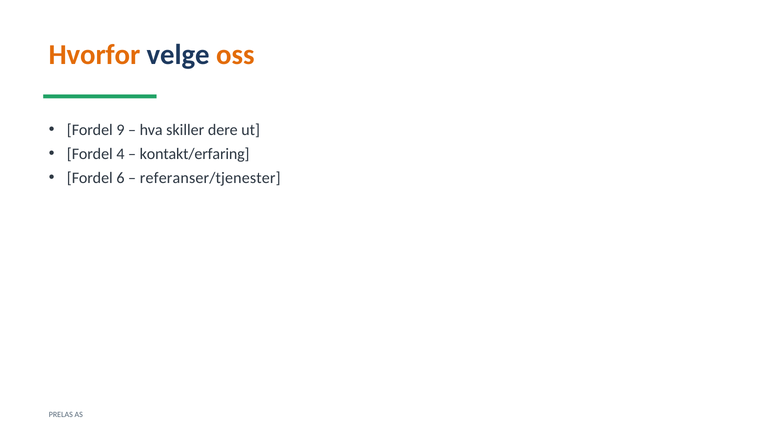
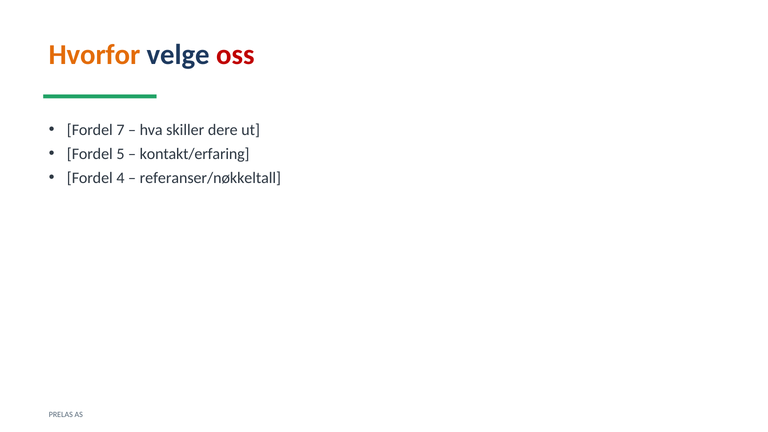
oss colour: orange -> red (235, 55)
9: 9 -> 7 (120, 130)
4: 4 -> 5 (120, 154)
6: 6 -> 4 (120, 178)
referanser/tjenester: referanser/tjenester -> referanser/nøkkeltall (210, 178)
